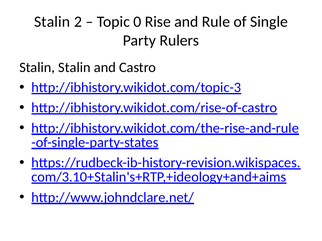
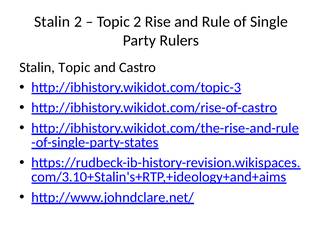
Topic 0: 0 -> 2 (137, 22)
Stalin Stalin: Stalin -> Topic (74, 68)
